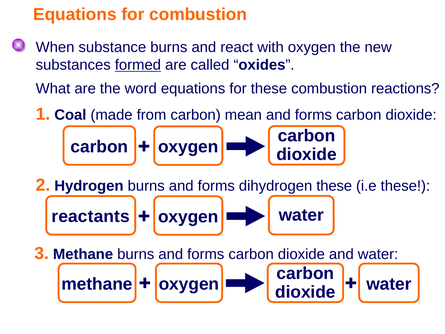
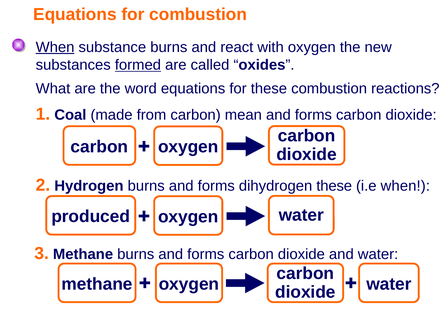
When underline: none -> present (55, 47)
i.e these: these -> when (405, 186)
reactants: reactants -> produced (91, 216)
